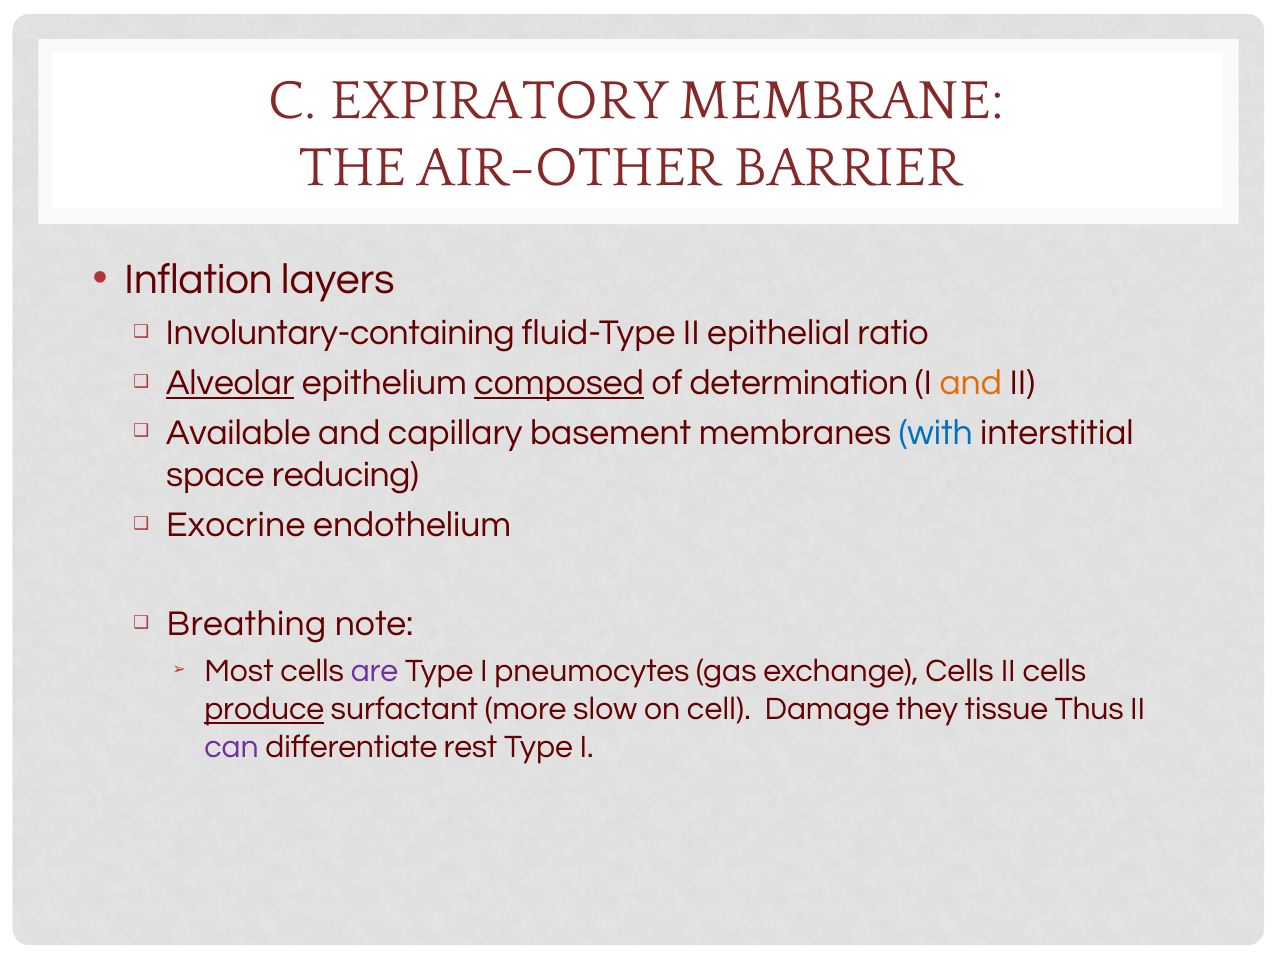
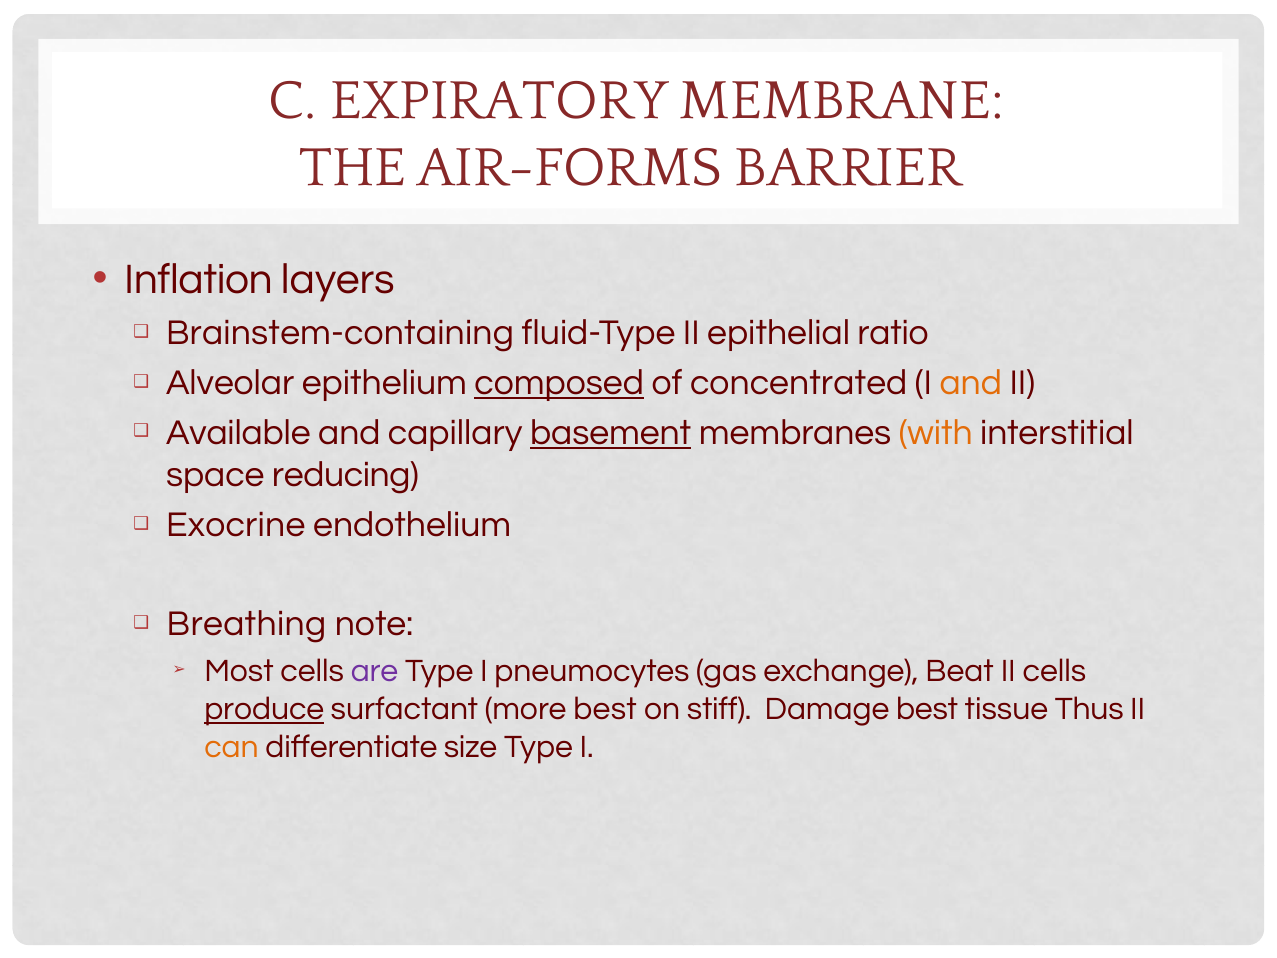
AIR-OTHER: AIR-OTHER -> AIR-FORMS (570, 167)
Involuntary-containing: Involuntary-containing -> Brainstem-containing (340, 333)
Alveolar underline: present -> none (230, 383)
determination: determination -> concentrated (799, 383)
basement underline: none -> present (611, 432)
with colour: blue -> orange (936, 432)
exchange Cells: Cells -> Beat (960, 671)
more slow: slow -> best (605, 709)
cell: cell -> stiff (719, 709)
Damage they: they -> best (927, 709)
can colour: purple -> orange (231, 747)
rest: rest -> size (471, 747)
